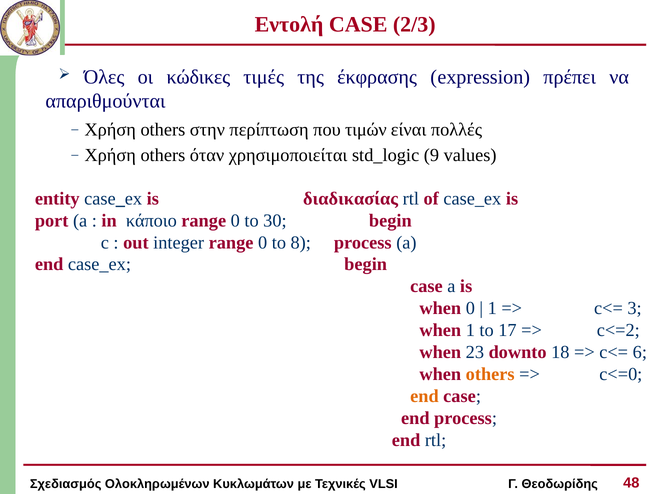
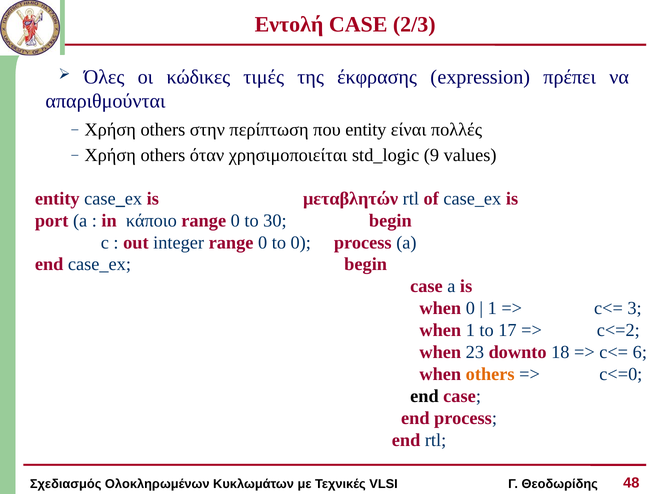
που τιμών: τιμών -> entity (366, 130)
διαδικασίας: διαδικασίας -> μεταβλητών (351, 199)
to 8: 8 -> 0 (301, 243)
end colour: orange -> black (424, 396)
